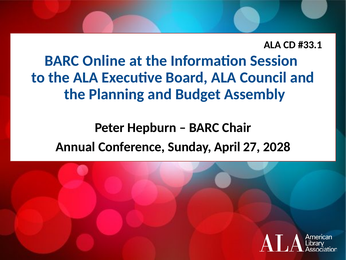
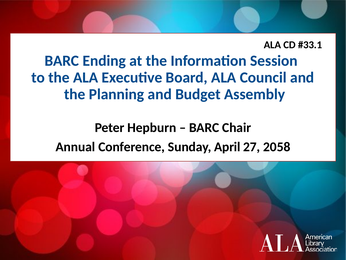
Online: Online -> Ending (104, 61)
2028: 2028 -> 2058 (277, 147)
